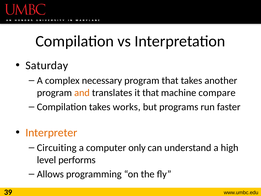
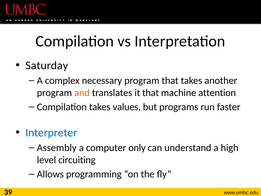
compare: compare -> attention (217, 93)
works: works -> values (127, 107)
Interpreter colour: orange -> blue (51, 132)
Circuiting: Circuiting -> Assembly (57, 147)
performs: performs -> circuiting (77, 160)
